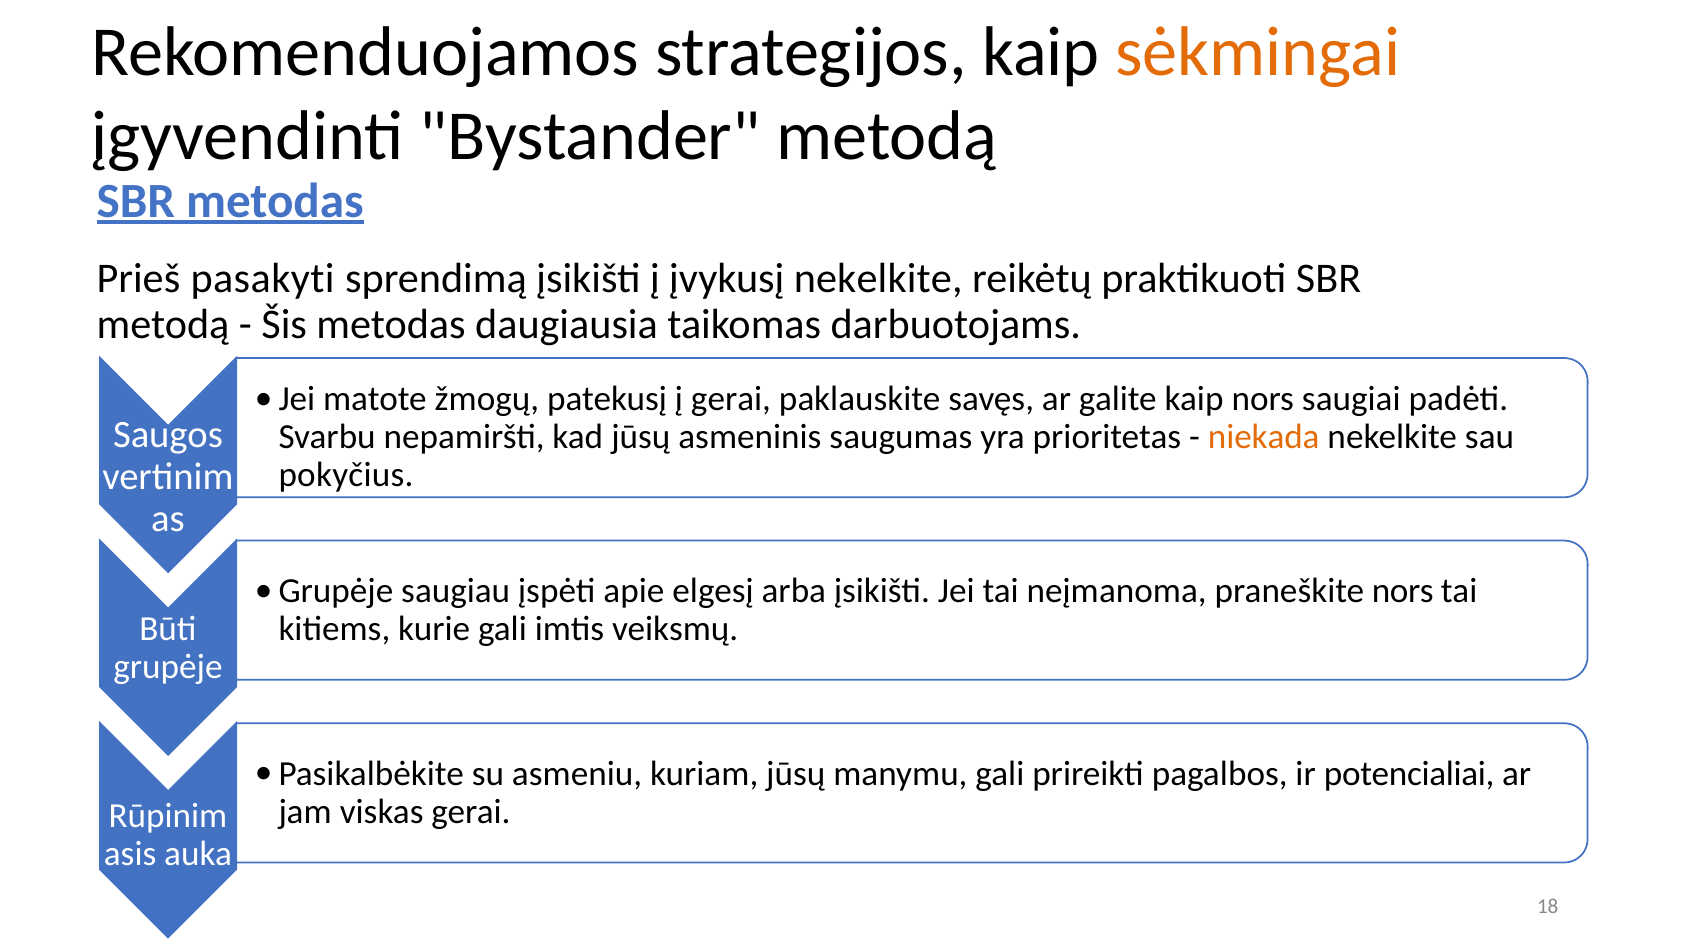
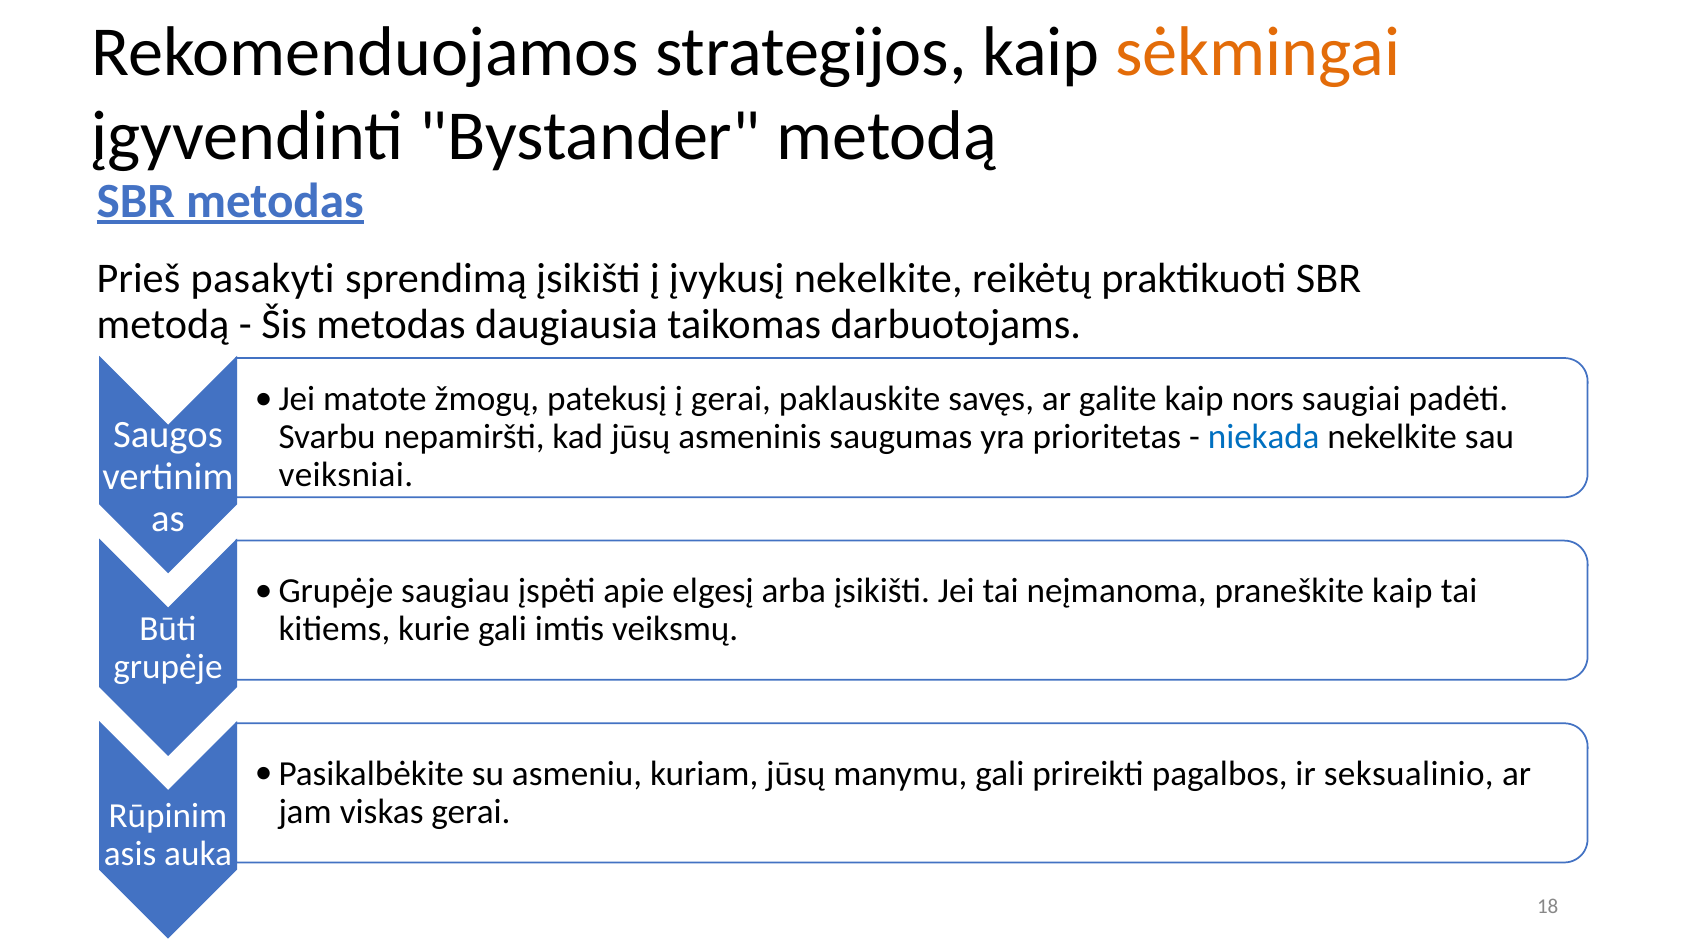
niekada colour: orange -> blue (1264, 437)
pokyčius: pokyčius -> veiksniai (346, 475)
praneškite nors: nors -> kaip (1402, 591)
potencialiai: potencialiai -> seksualinio (1409, 774)
